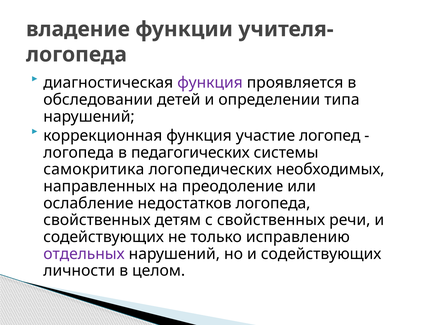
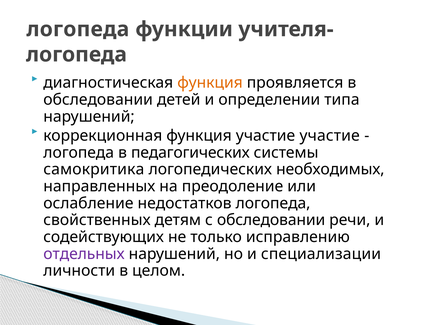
владение: владение -> логопеда (78, 29)
функция colour: purple -> orange (210, 83)
участие логопед: логопед -> участие (330, 136)
с свойственных: свойственных -> обследовании (271, 220)
но и содействующих: содействующих -> специализации (321, 254)
